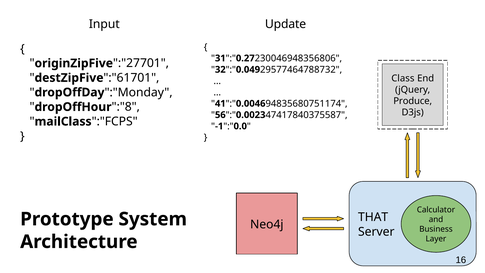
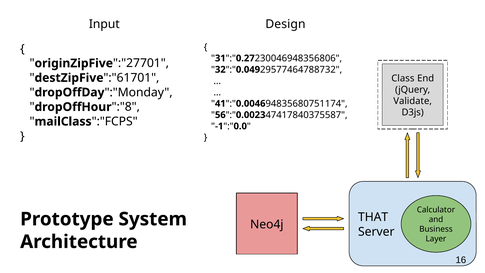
Update: Update -> Design (285, 24)
Produce: Produce -> Validate (413, 101)
